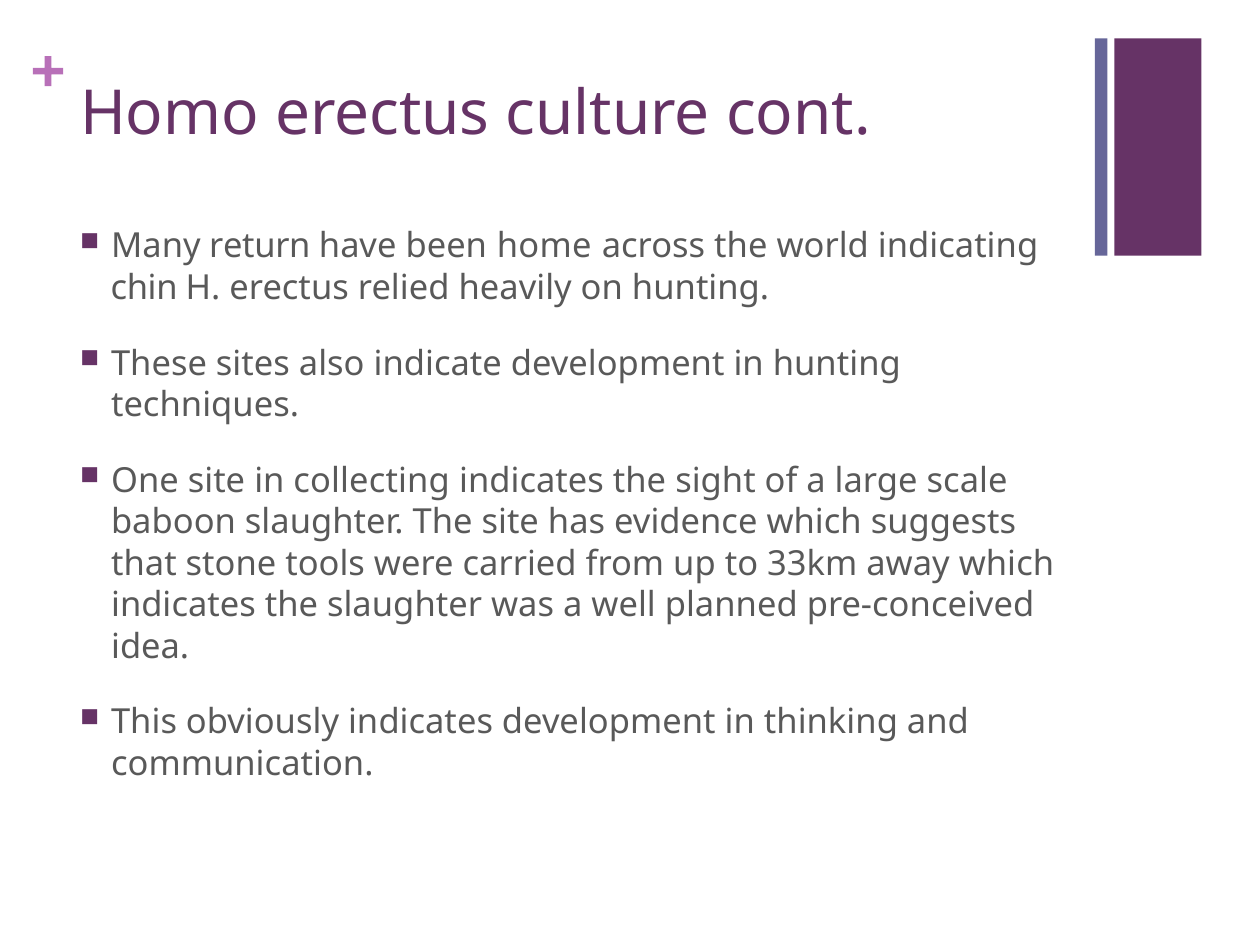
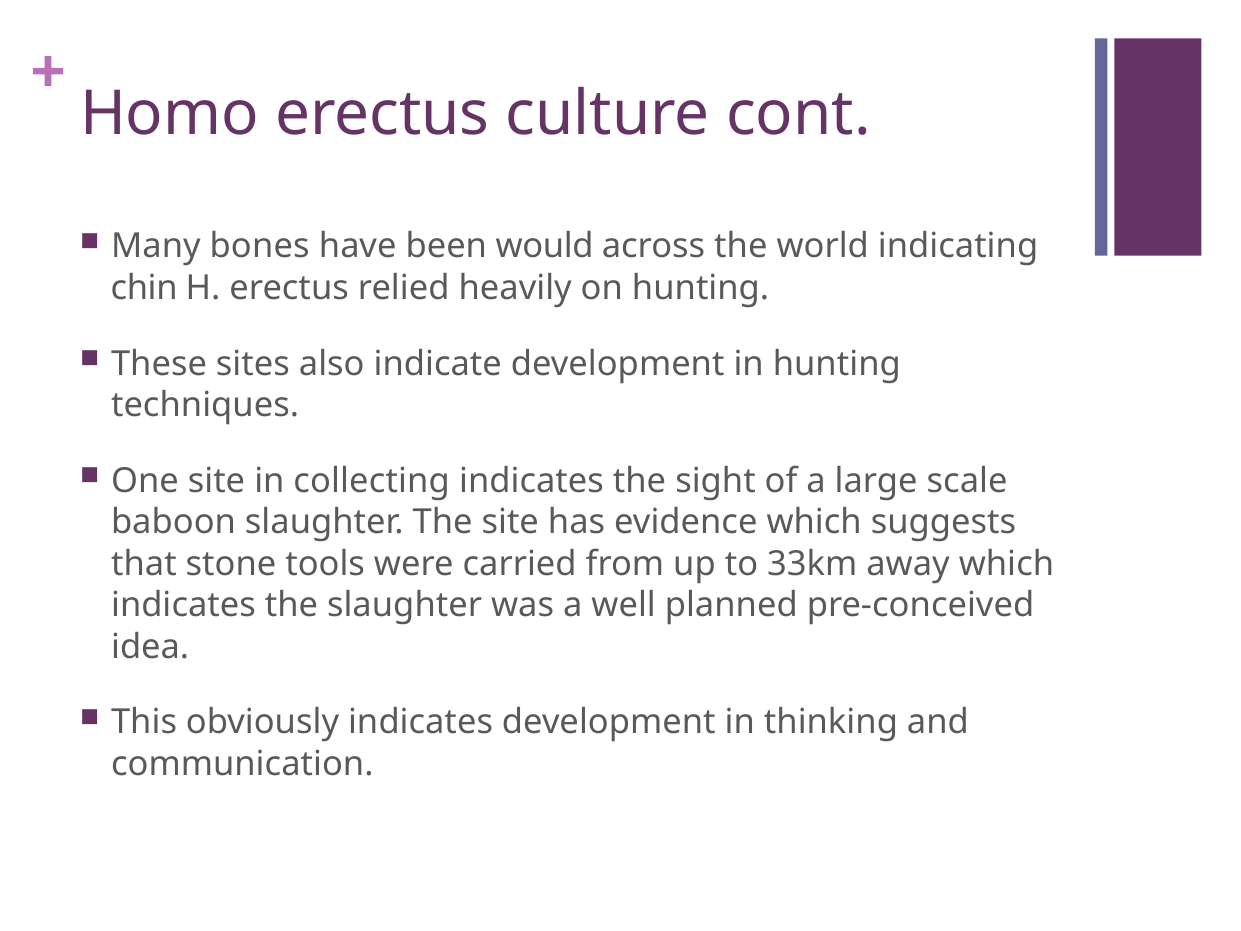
return: return -> bones (260, 246)
home: home -> would (545, 246)
